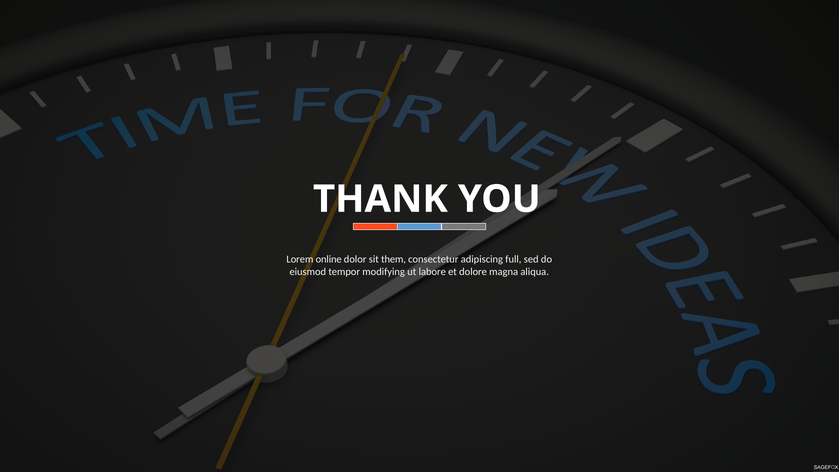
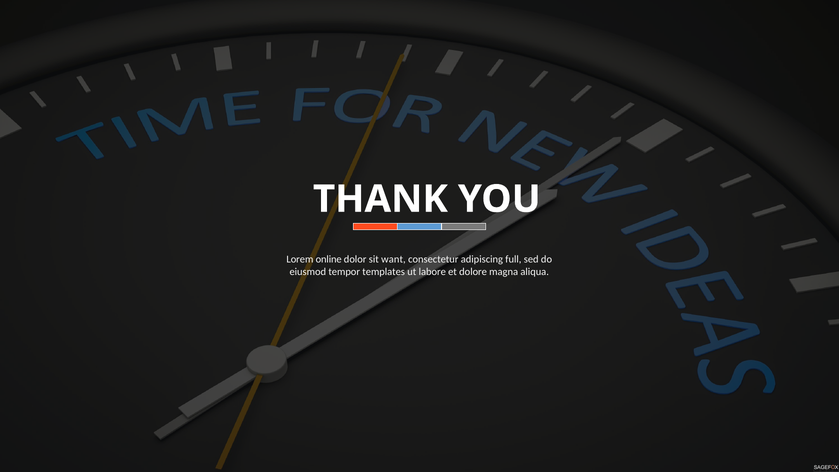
them: them -> want (393, 259)
modifying: modifying -> templates (384, 272)
